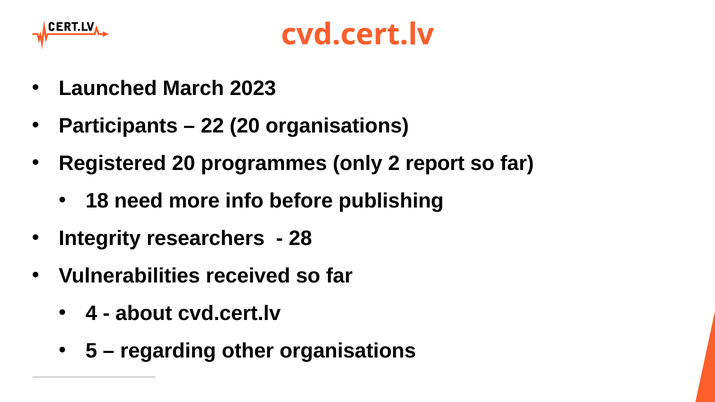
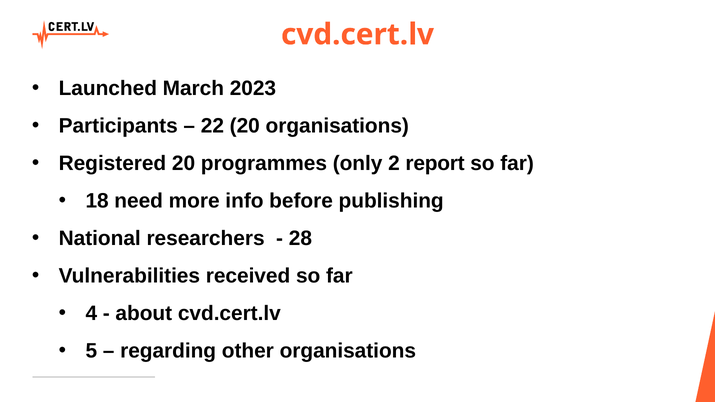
Integrity: Integrity -> National (100, 239)
